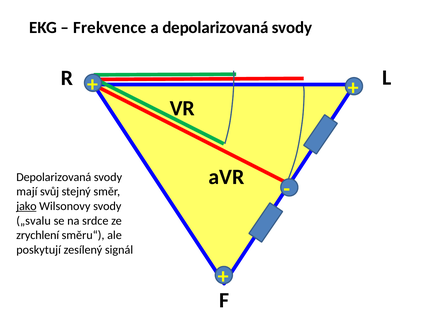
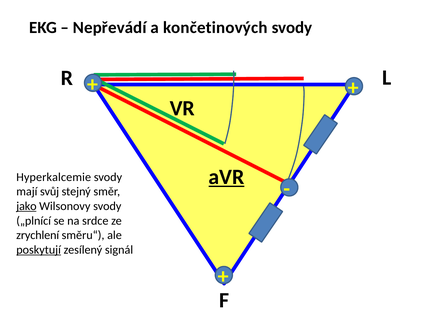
Frekvence: Frekvence -> Nepřevádí (110, 28)
a depolarizovaná: depolarizovaná -> končetinových (215, 28)
aVR underline: none -> present (227, 177)
Depolarizovaná: Depolarizovaná -> Hyperkalcemie (54, 177)
„svalu: „svalu -> „plnící (34, 221)
poskytují underline: none -> present (39, 250)
